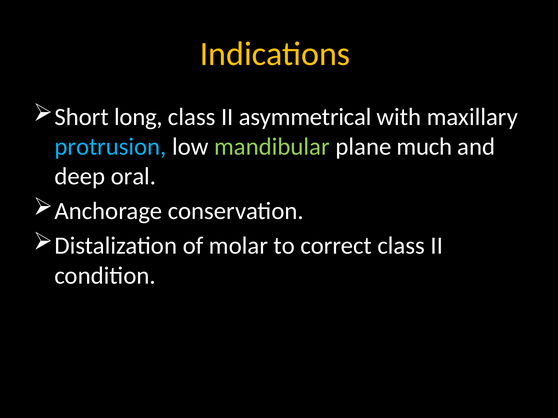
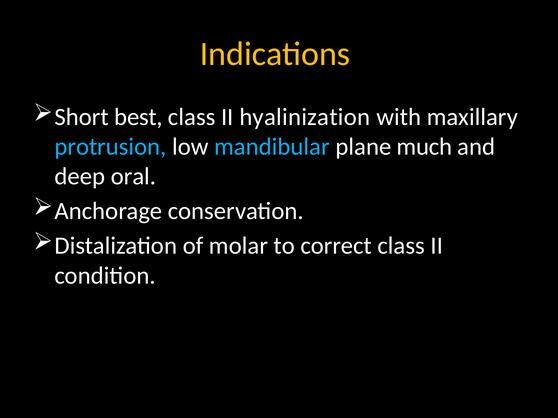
long: long -> best (139, 117)
asymmetrical: asymmetrical -> hyalinization (305, 117)
mandibular colour: light green -> light blue (272, 147)
